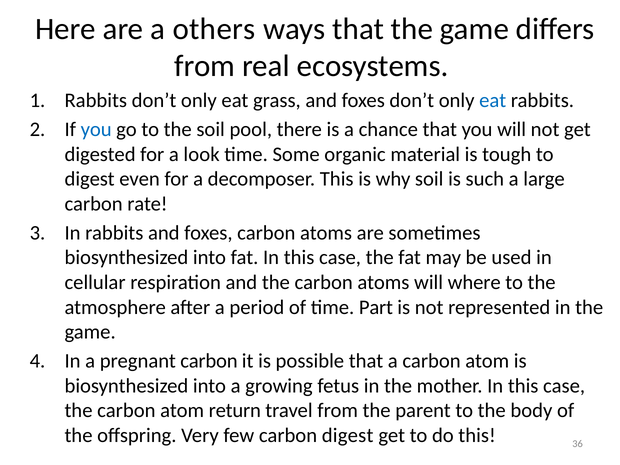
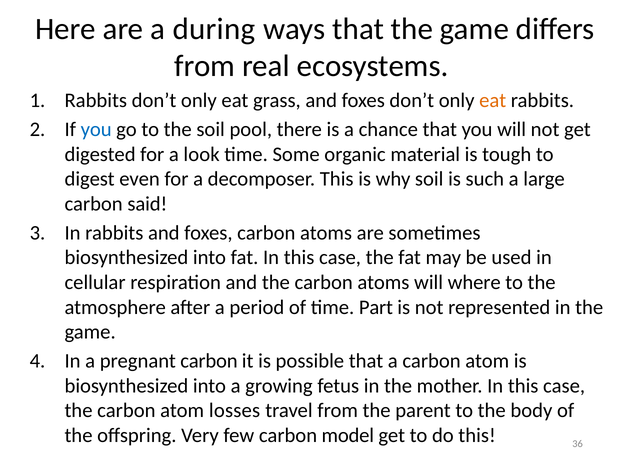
others: others -> during (214, 29)
eat colour: blue -> orange (493, 101)
rate: rate -> said (147, 204)
return: return -> losses (235, 411)
carbon digest: digest -> model (348, 435)
